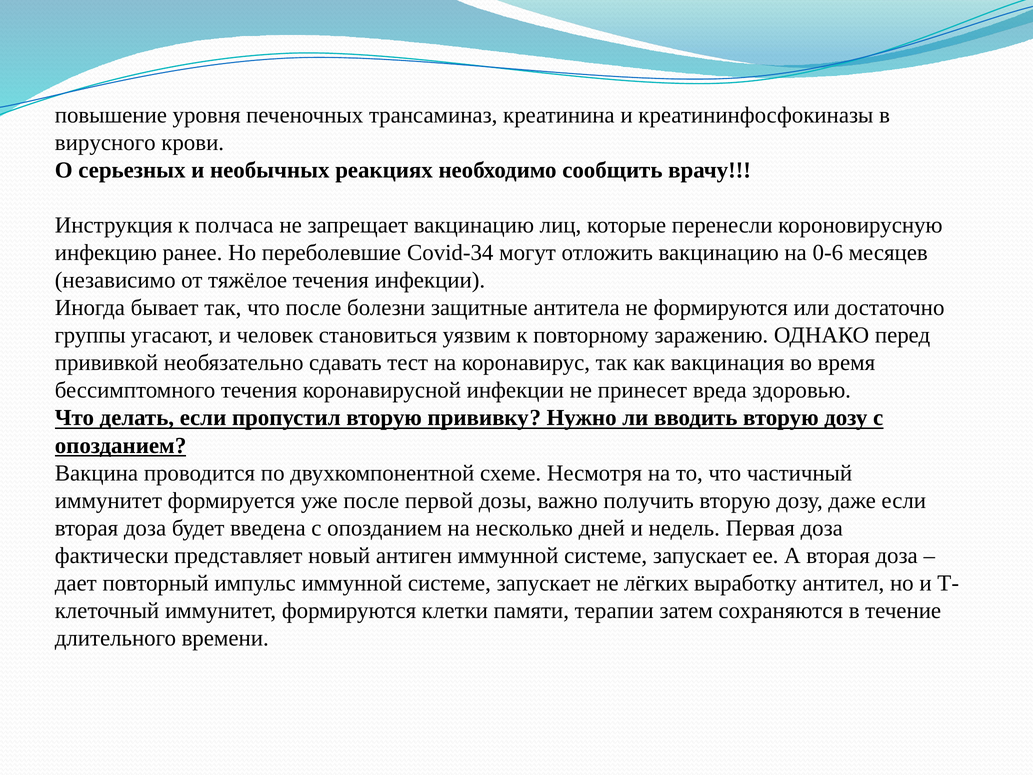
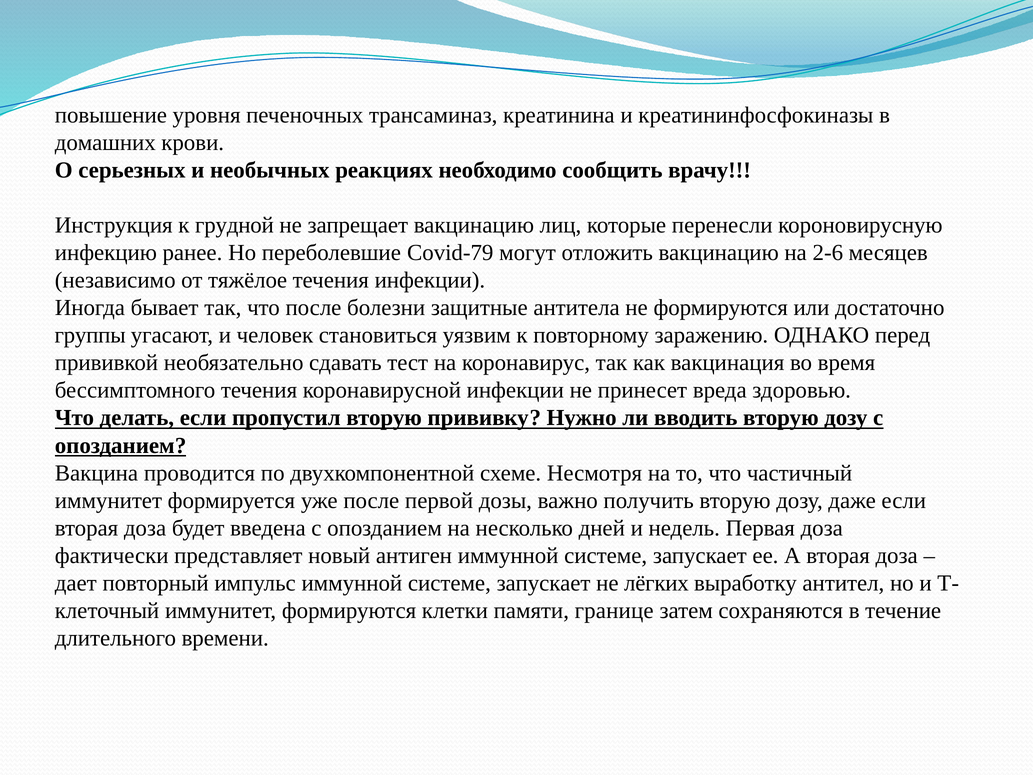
вирусного: вирусного -> домашних (105, 142)
полчаса: полчаса -> грудной (234, 225)
Covid-34: Covid-34 -> Covid-79 (450, 253)
0-6: 0-6 -> 2-6 (828, 253)
терапии: терапии -> границе (614, 611)
